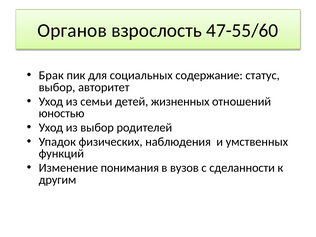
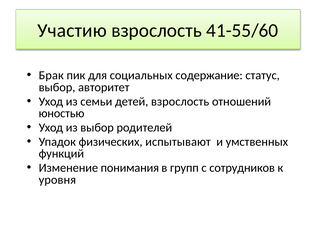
Органов: Органов -> Участию (72, 31)
47-55/60: 47-55/60 -> 41-55/60 (242, 31)
детей жизненных: жизненных -> взрослость (180, 102)
наблюдения: наблюдения -> испытывают (178, 142)
вузов: вузов -> групп (184, 168)
сделанности: сделанности -> сотрудников (242, 168)
другим: другим -> уровня (57, 180)
